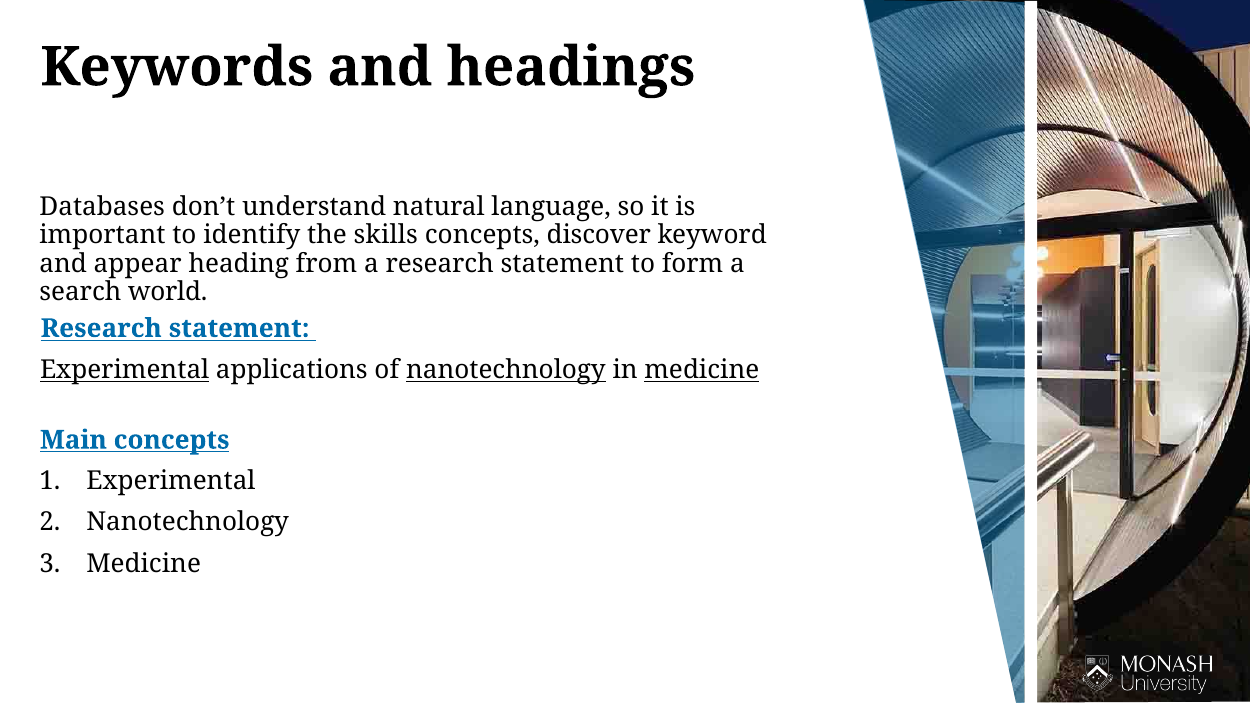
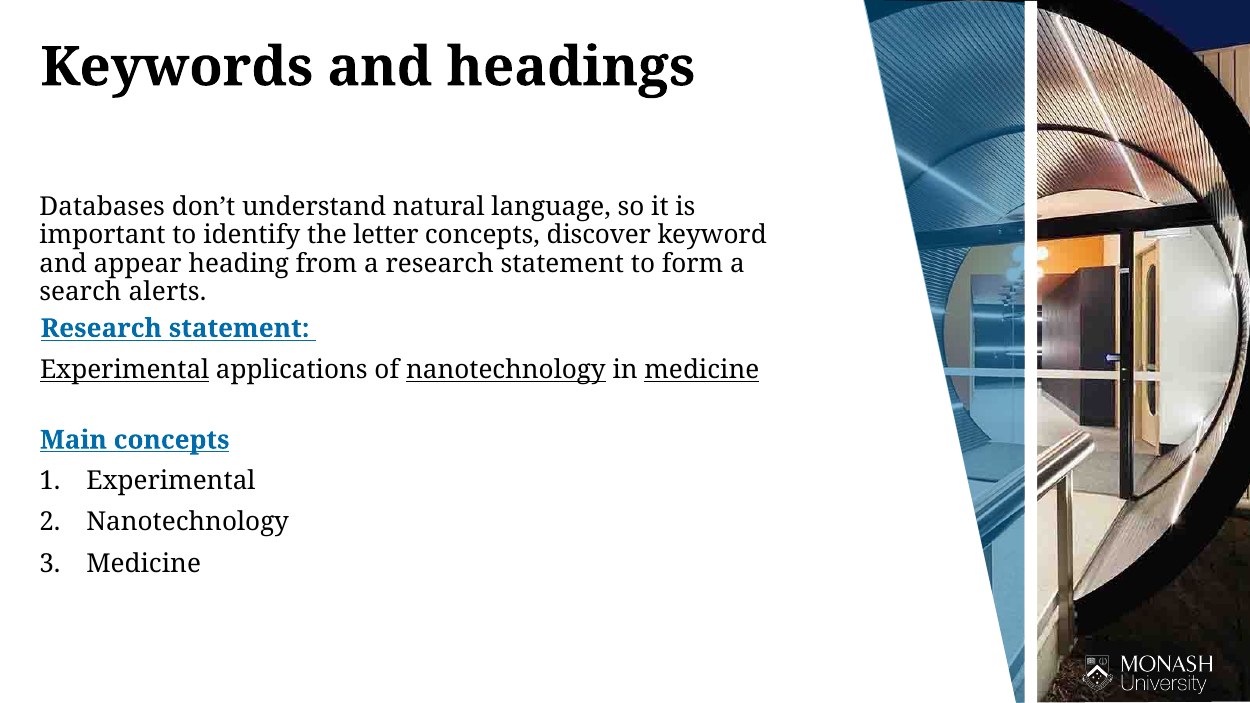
skills: skills -> letter (386, 235)
world: world -> alerts (168, 292)
